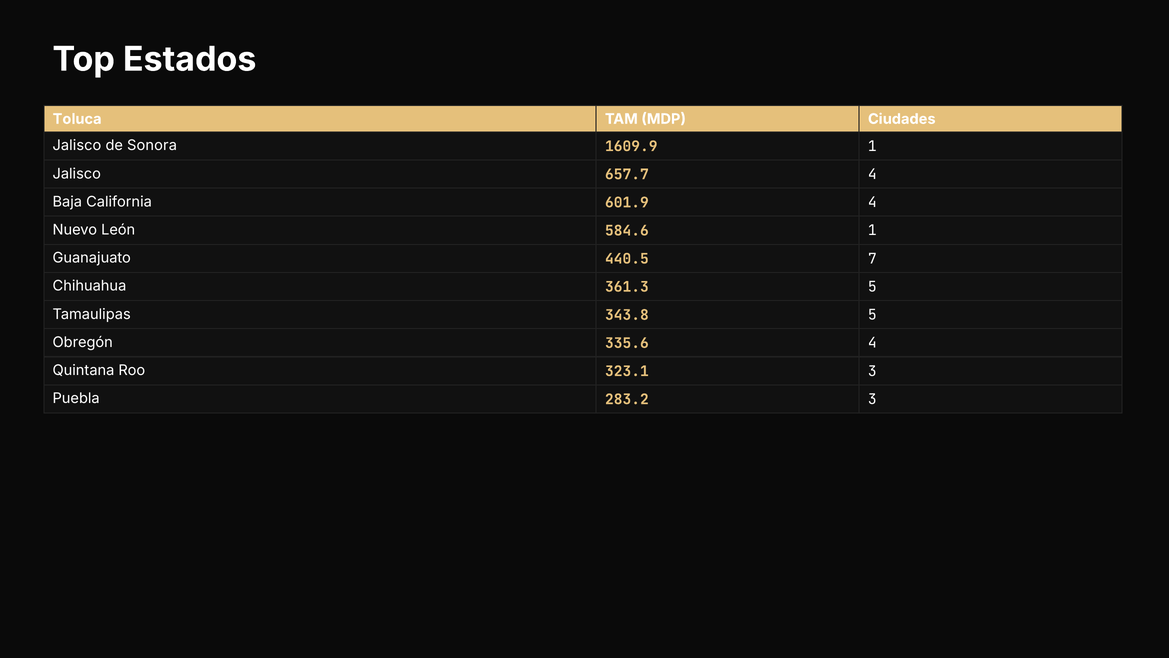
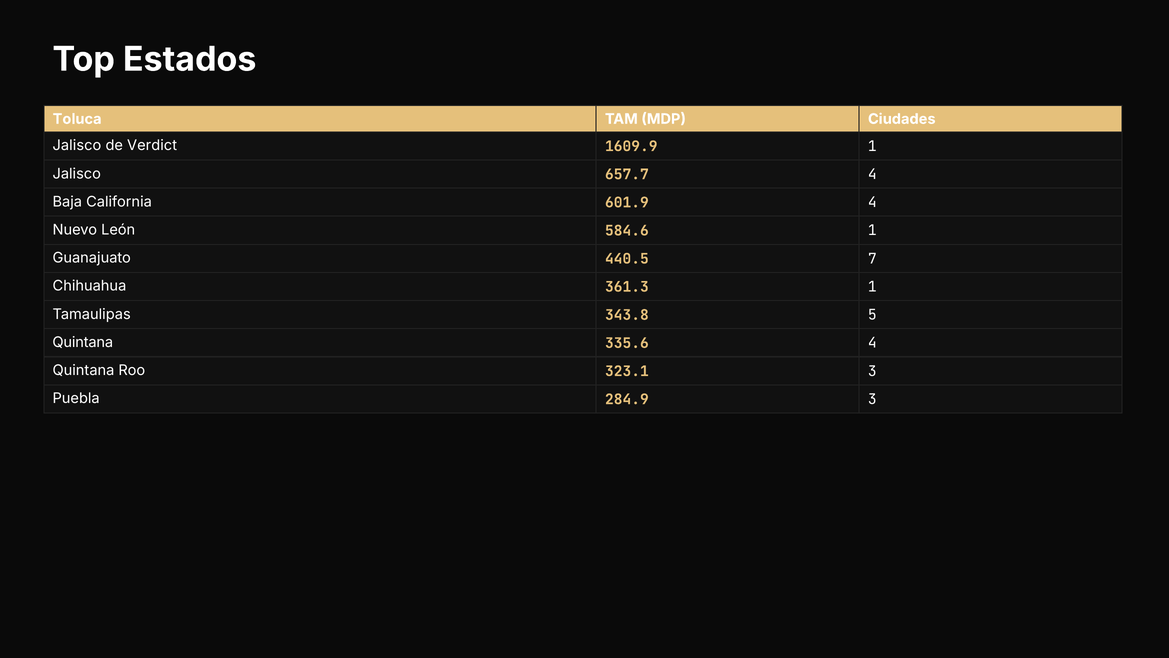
Sonora: Sonora -> Verdict (152, 145)
361.3 5: 5 -> 1 (872, 287)
Obregón: Obregón -> Quintana (83, 342)
283.2: 283.2 -> 284.9 (627, 399)
